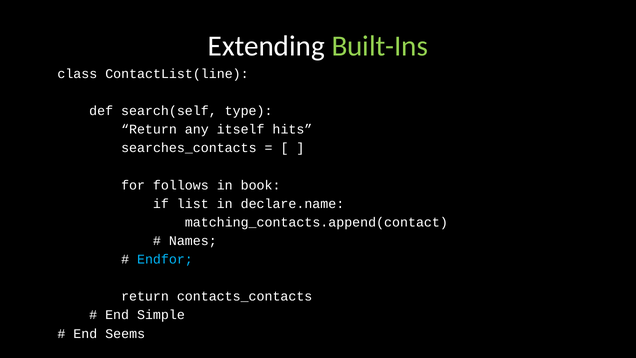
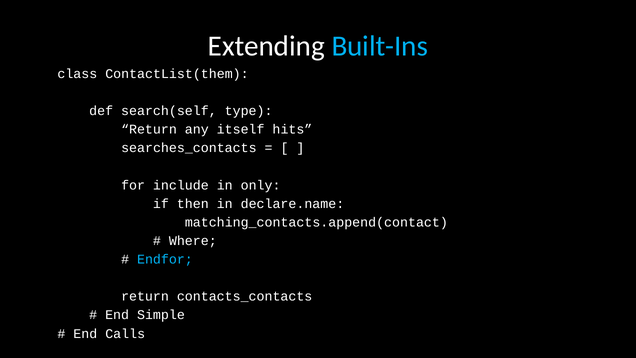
Built-Ins colour: light green -> light blue (380, 46)
ContactList(line: ContactList(line -> ContactList(them (177, 74)
follows: follows -> include (181, 185)
book: book -> only (261, 185)
list: list -> then (193, 204)
Names: Names -> Where (193, 241)
Seems: Seems -> Calls (125, 333)
